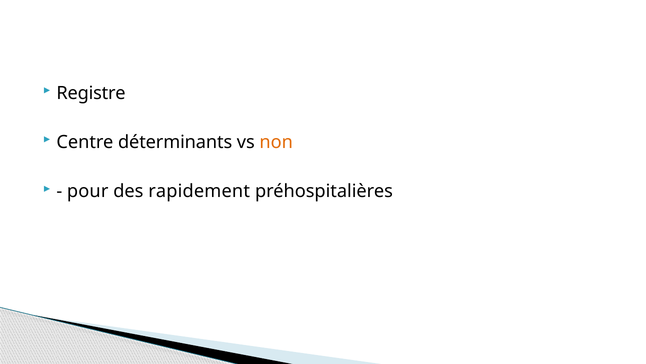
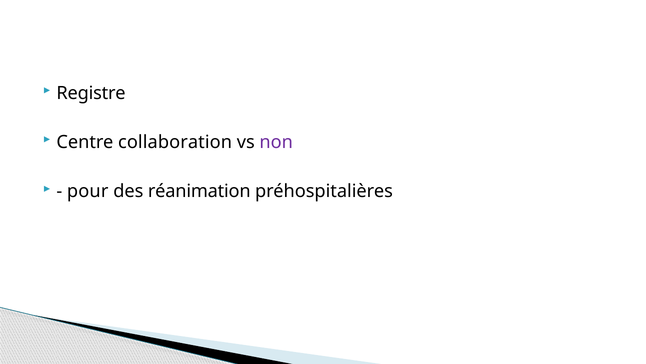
déterminants: déterminants -> collaboration (175, 142)
non colour: orange -> purple (276, 142)
rapidement: rapidement -> réanimation (199, 191)
